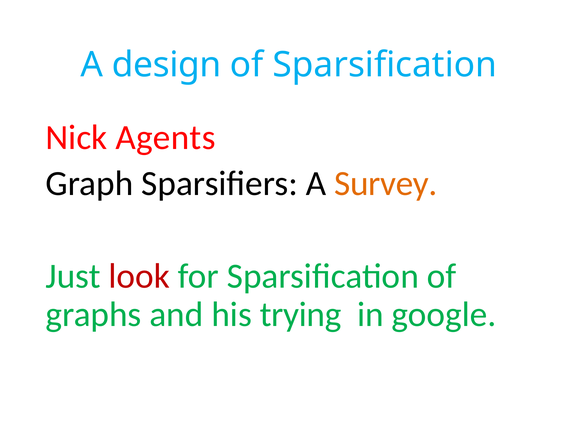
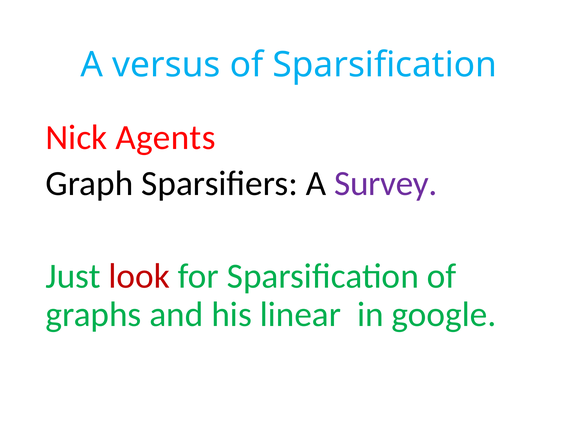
design: design -> versus (166, 65)
Survey colour: orange -> purple (386, 183)
trying: trying -> linear (300, 314)
